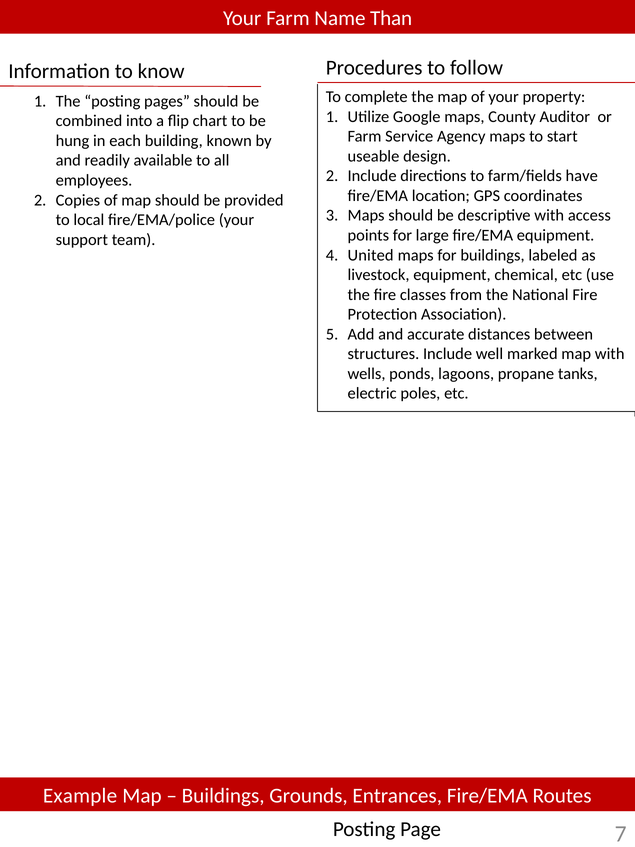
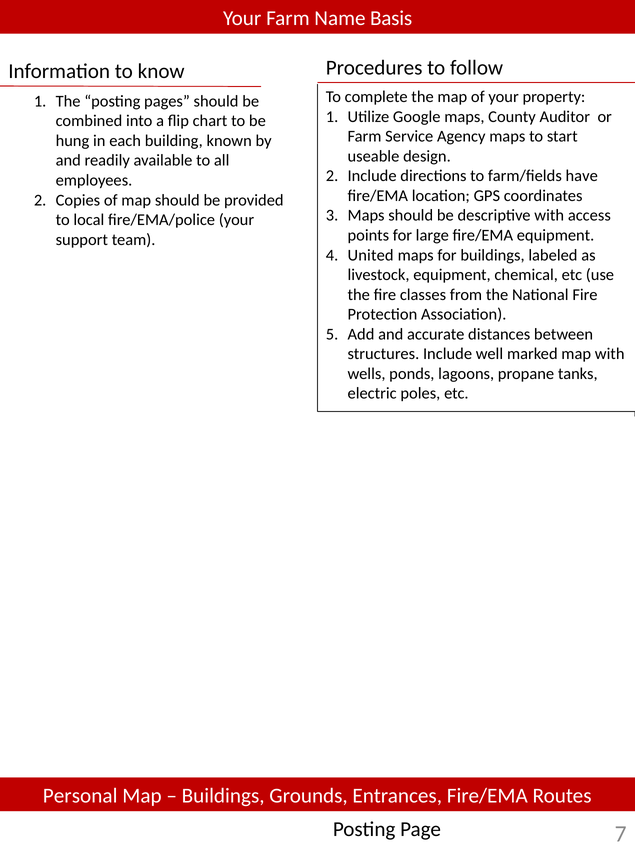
Than: Than -> Basis (391, 18)
Example: Example -> Personal (80, 796)
